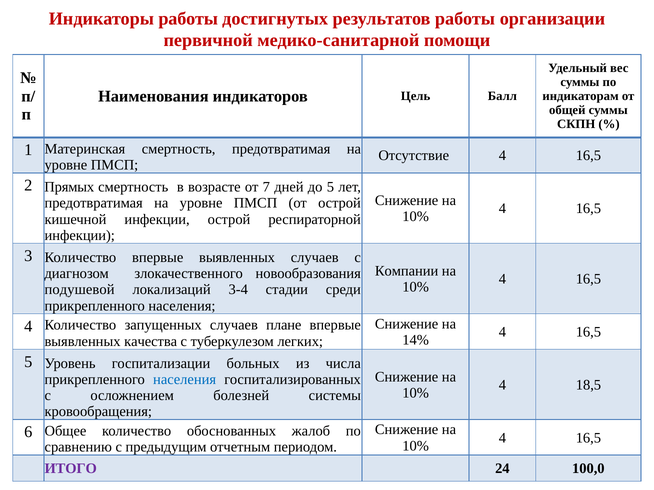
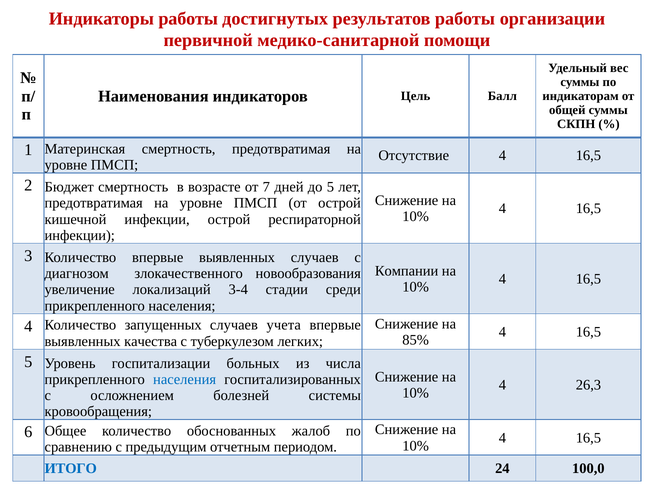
Прямых: Прямых -> Бюджет (69, 187)
подушевой: подушевой -> увеличение (80, 290)
плане: плане -> учета (284, 325)
14%: 14% -> 85% (416, 340)
18,5: 18,5 -> 26,3 (588, 385)
ИТОГО colour: purple -> blue (71, 469)
